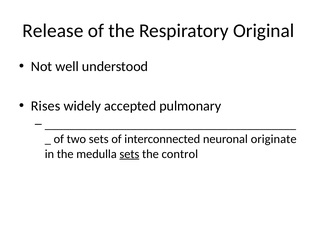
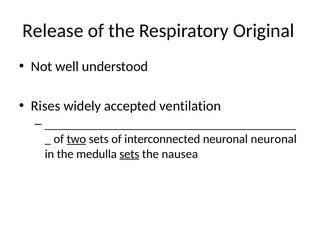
pulmonary: pulmonary -> ventilation (190, 106)
two underline: none -> present (76, 139)
neuronal originate: originate -> neuronal (274, 139)
control: control -> nausea (180, 154)
